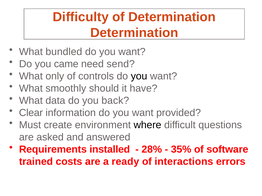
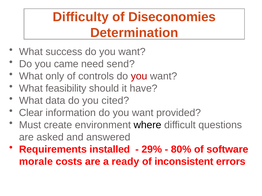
of Determination: Determination -> Diseconomies (172, 17)
bundled: bundled -> success (64, 52)
you colour: black -> red (139, 76)
smoothly: smoothly -> feasibility (66, 89)
back: back -> cited (115, 101)
28%: 28% -> 29% (152, 150)
35%: 35% -> 80% (181, 150)
trained: trained -> morale (36, 162)
interactions: interactions -> inconsistent (184, 162)
